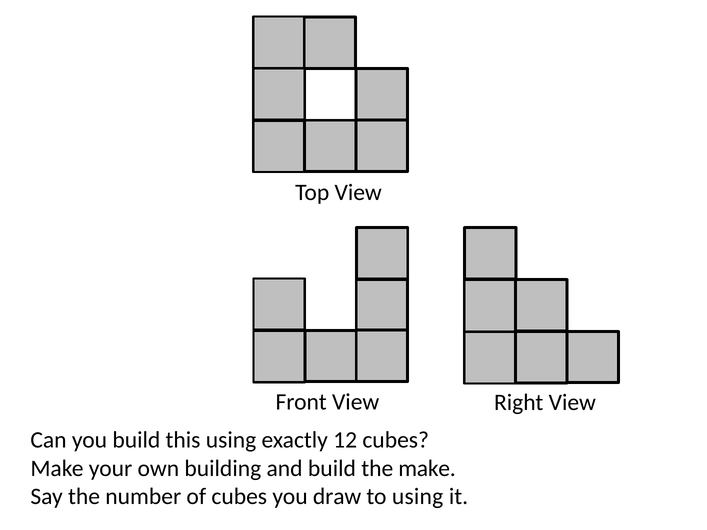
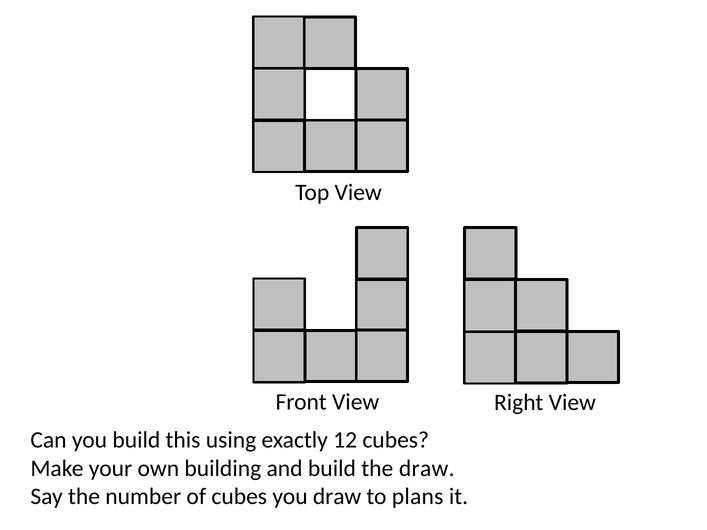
the make: make -> draw (427, 468)
to using: using -> plans (418, 497)
